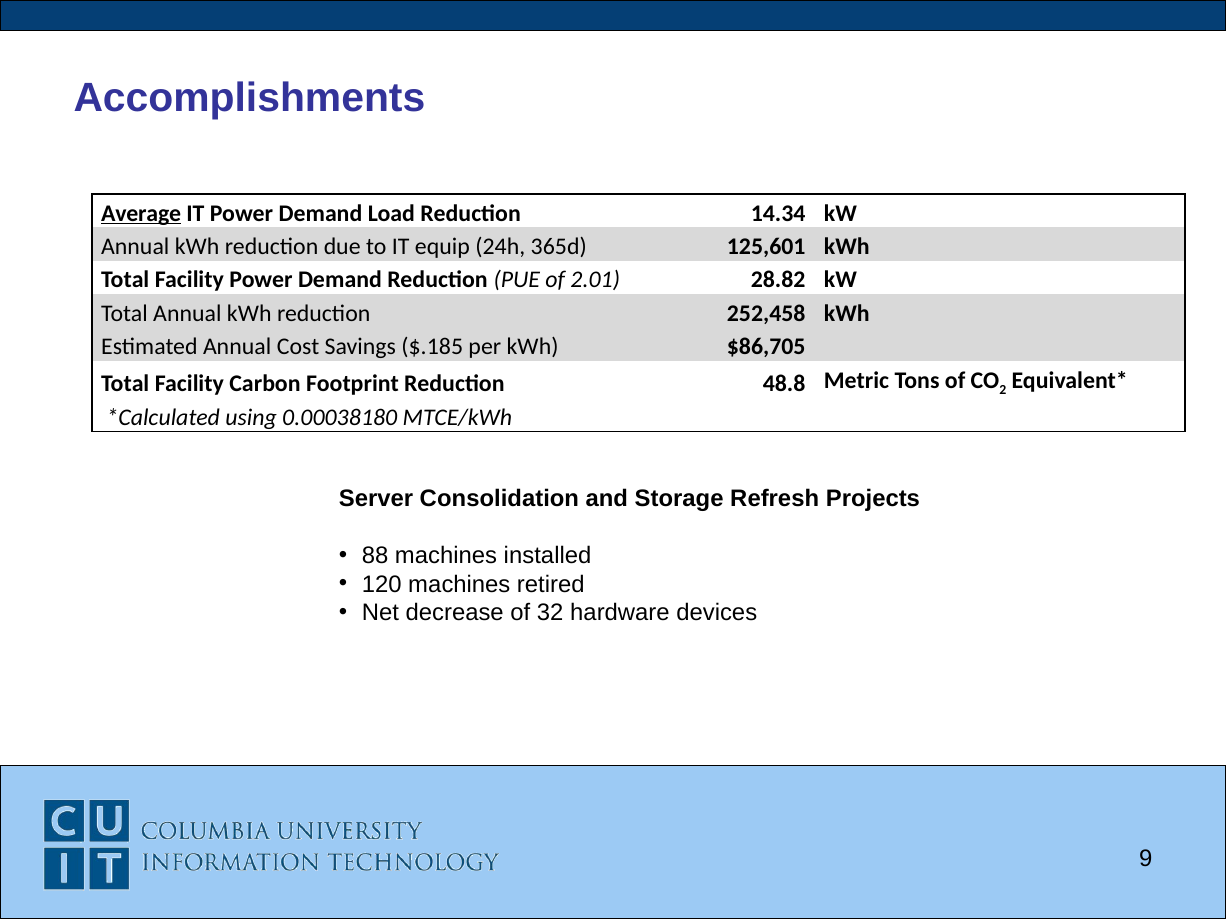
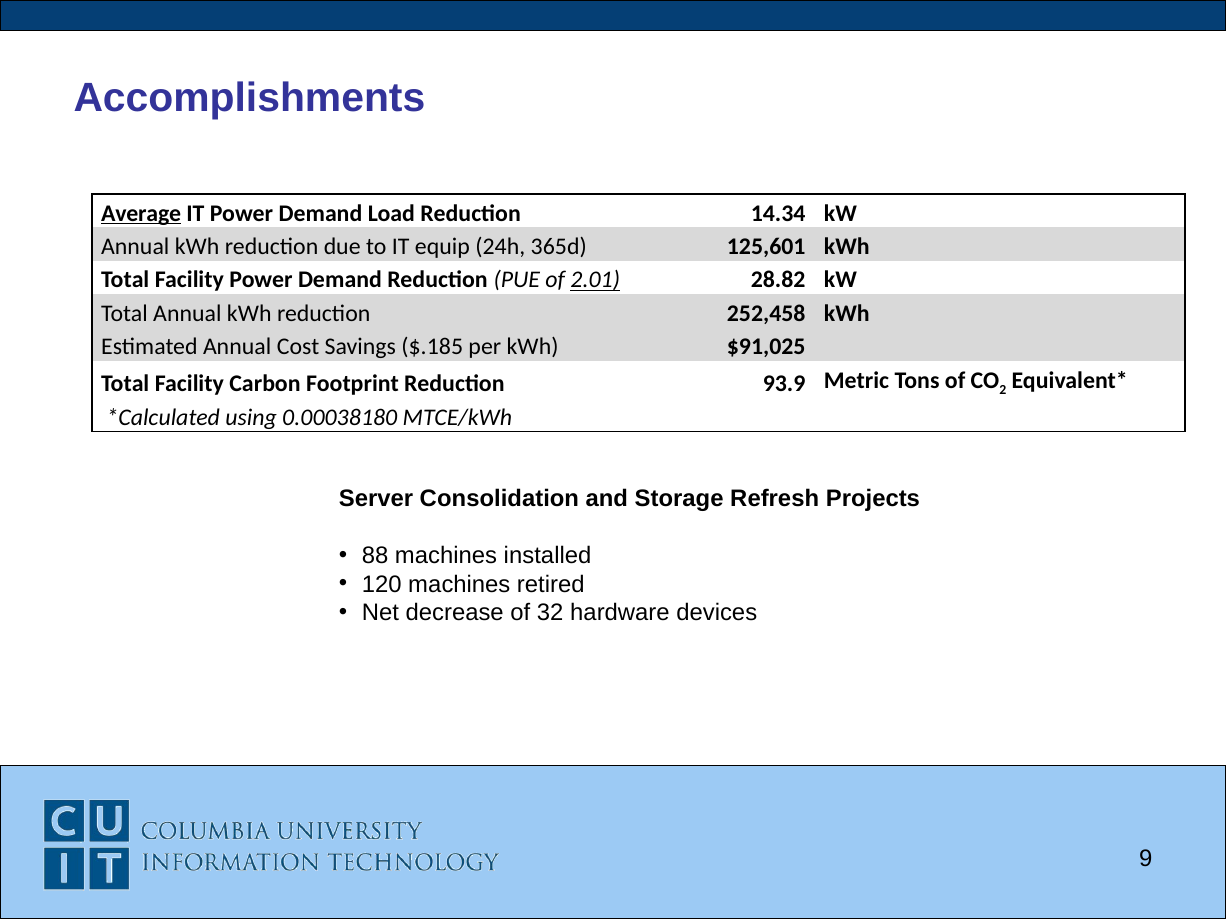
2.01 underline: none -> present (595, 280)
$86,705: $86,705 -> $91,025 (766, 347)
48.8: 48.8 -> 93.9 (784, 384)
